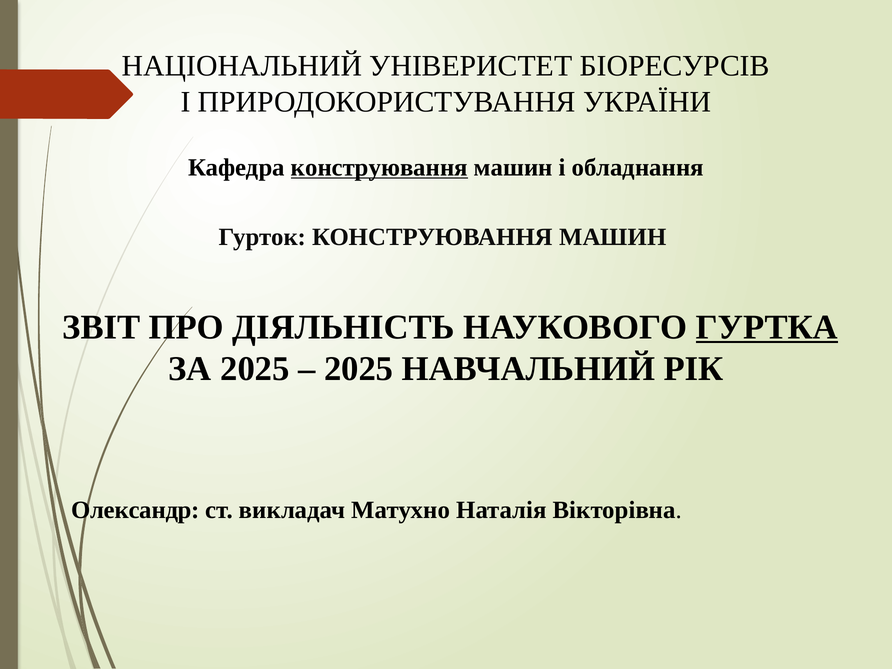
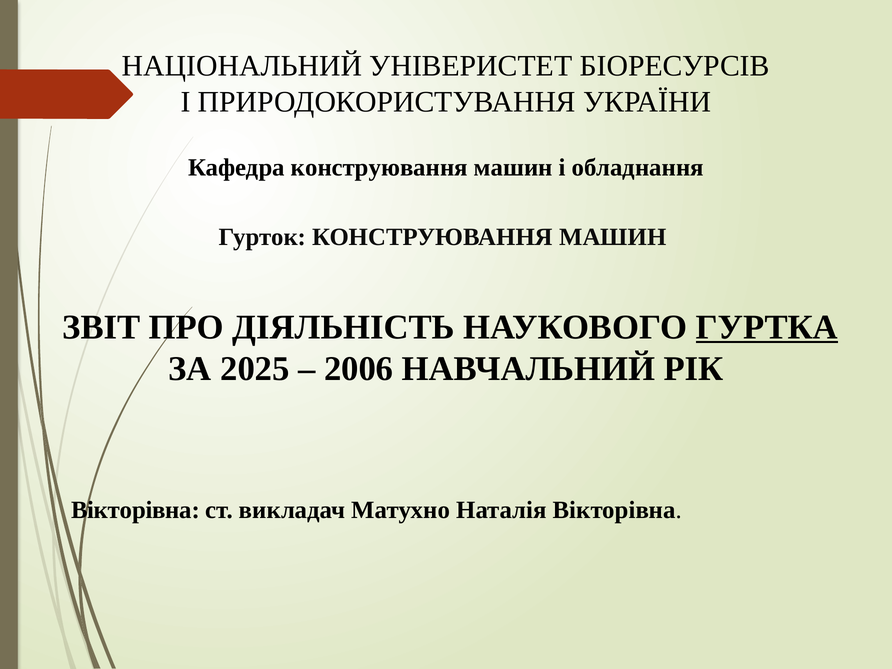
конструювання underline: present -> none (379, 167)
2025: 2025 -> 2006 (359, 369)
Олександр: Олександр -> Вікторівна (135, 510)
